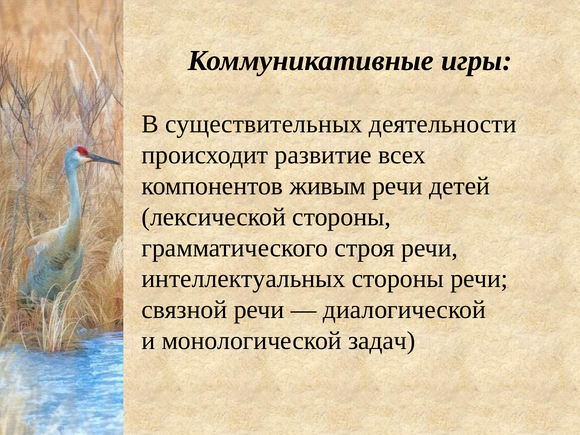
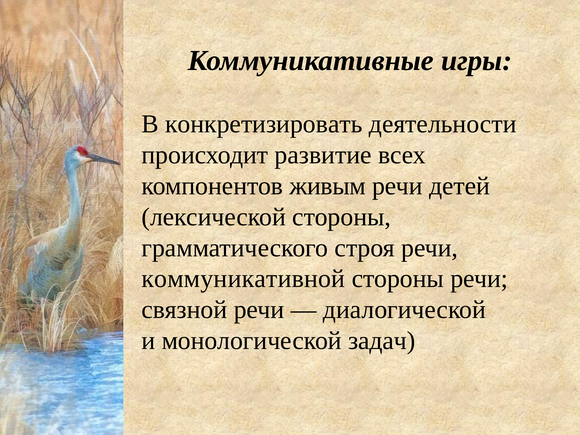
существительных: существительных -> конкретизировать (264, 124)
интеллектуальных: интеллектуальных -> коммуникативной (243, 279)
